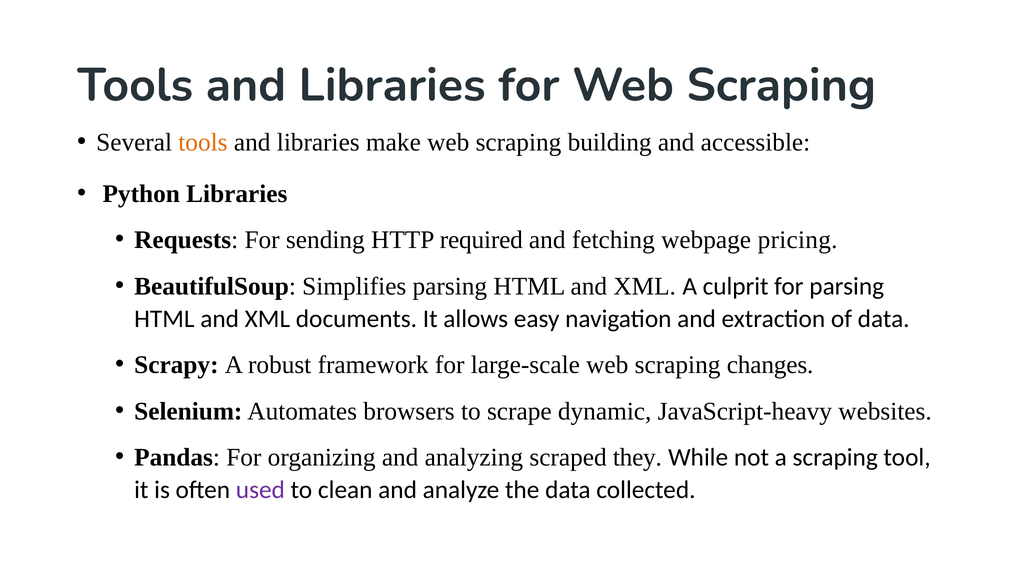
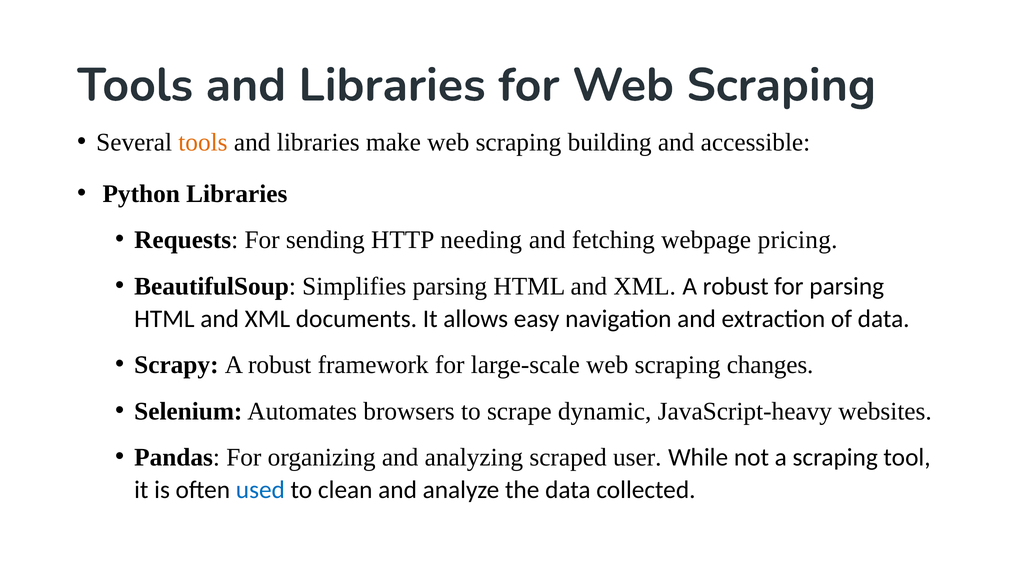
required: required -> needing (481, 240)
XML A culprit: culprit -> robust (736, 286)
they: they -> user (637, 457)
used colour: purple -> blue (260, 490)
